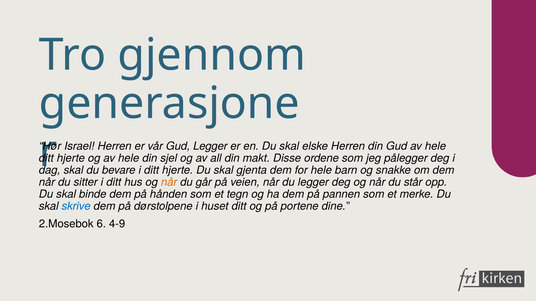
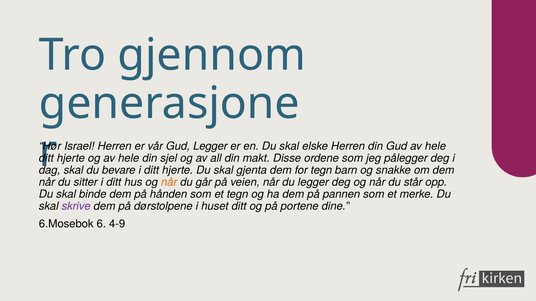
for hele: hele -> tegn (321, 170)
skrive colour: blue -> purple (76, 207)
2.Mosebok: 2.Mosebok -> 6.Mosebok (66, 224)
